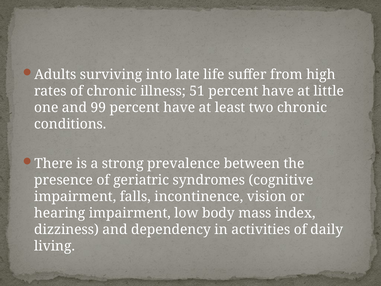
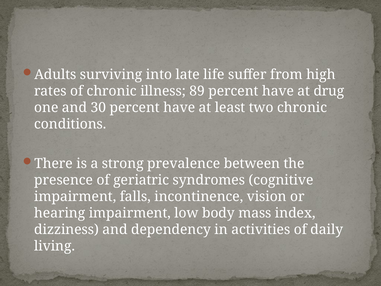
51: 51 -> 89 (197, 91)
little: little -> drug (329, 91)
99: 99 -> 30 (98, 108)
